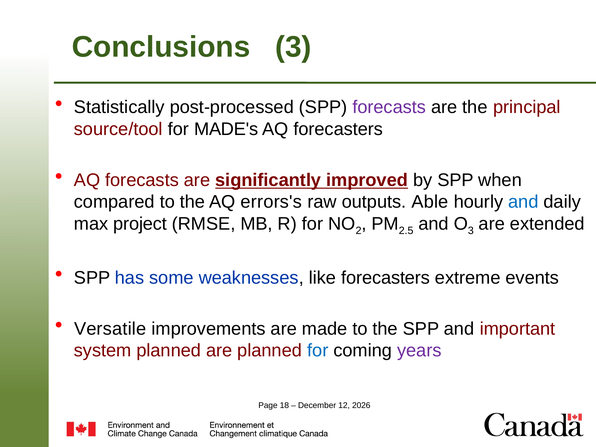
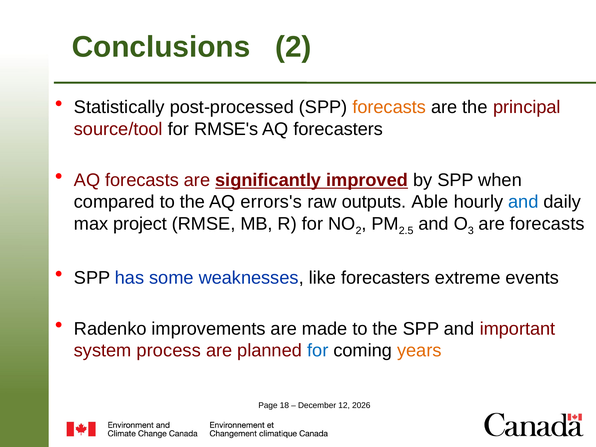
Conclusions 3: 3 -> 2 (293, 47)
forecasts colour: purple -> orange (389, 107)
MADE's: MADE's -> RMSE's (226, 129)
are extended: extended -> forecasts (547, 224)
Versatile: Versatile -> Radenko (110, 329)
system planned: planned -> process (169, 351)
years colour: purple -> orange (419, 351)
